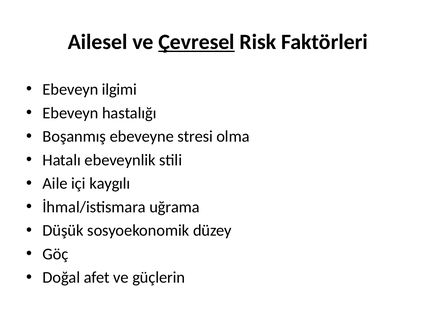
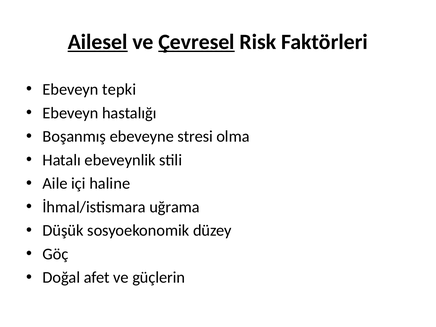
Ailesel underline: none -> present (98, 42)
ilgimi: ilgimi -> tepki (119, 89)
kaygılı: kaygılı -> haline (110, 184)
